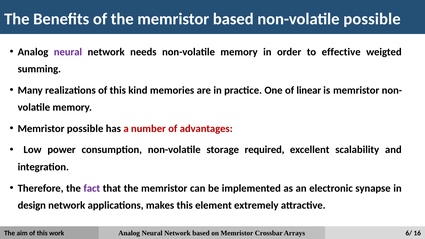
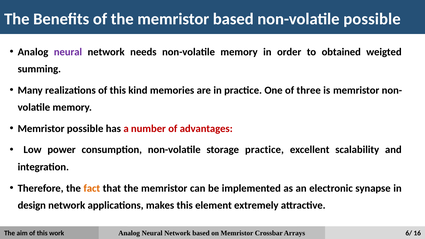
effective: effective -> obtained (341, 52)
linear: linear -> three (309, 90)
storage required: required -> practice (264, 150)
fact colour: purple -> orange (92, 188)
